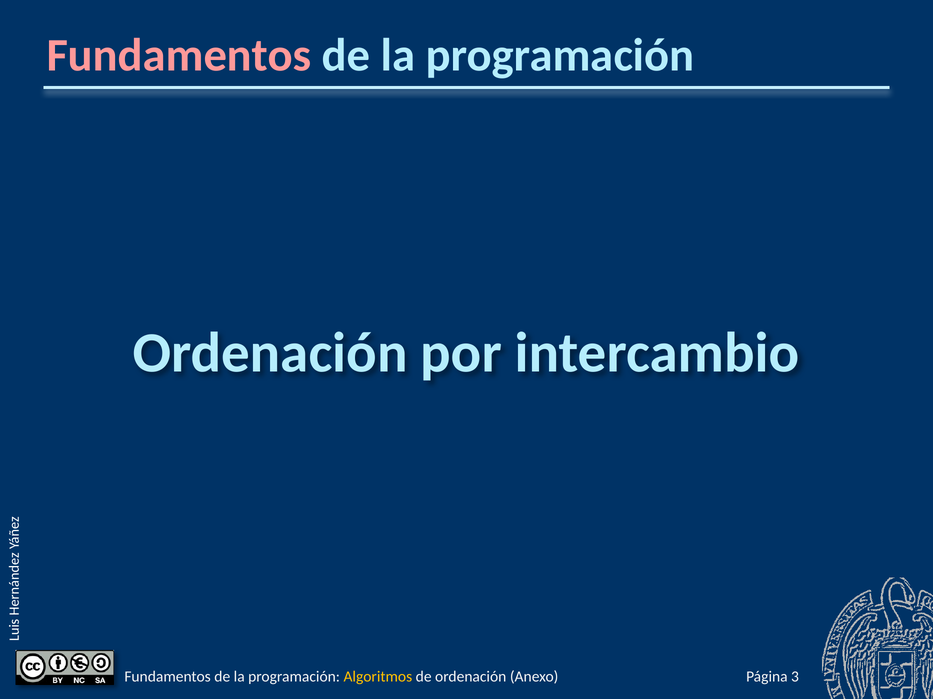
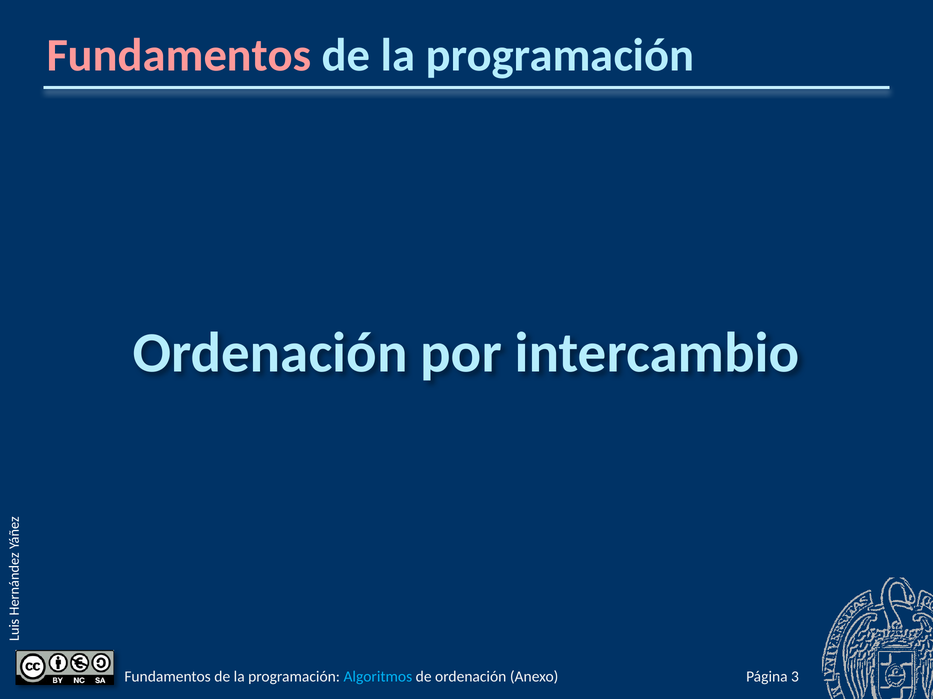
Algoritmos colour: yellow -> light blue (378, 678)
